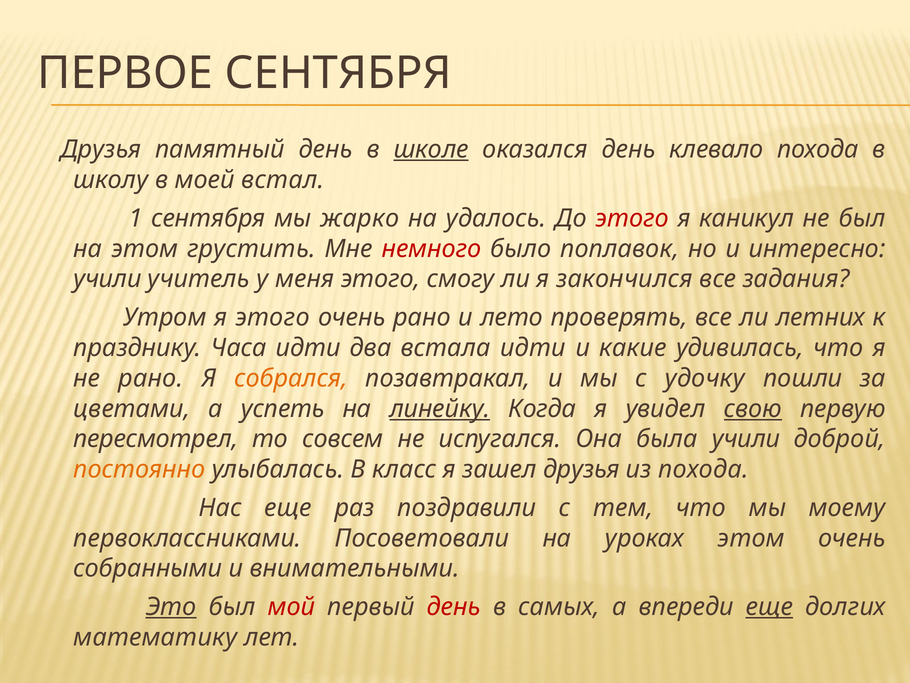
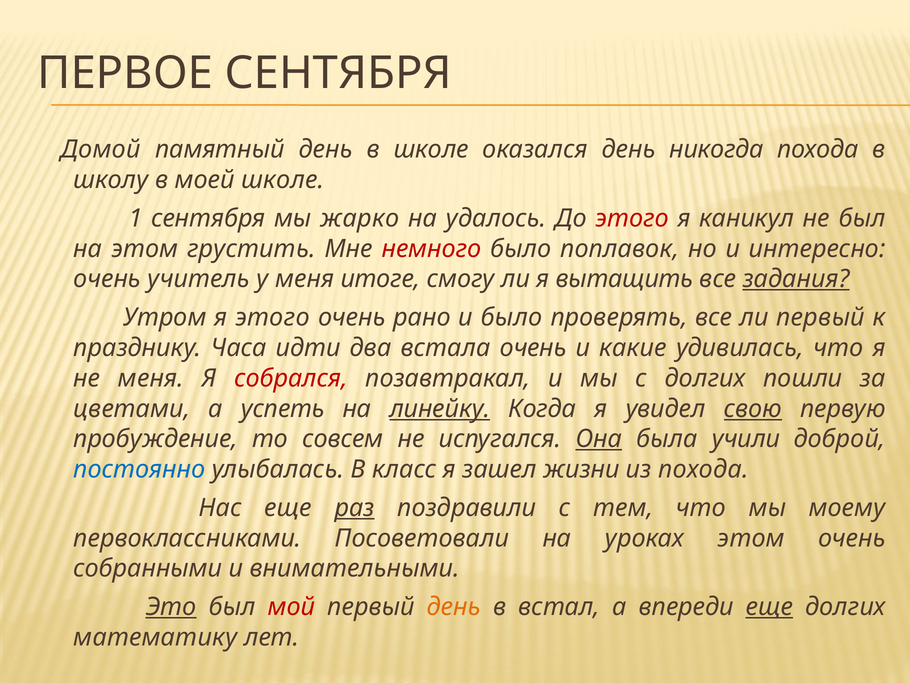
Друзья: Друзья -> Домой (101, 149)
школе underline: present -> none (431, 149)
клевало: клевало -> никогда (716, 149)
моей встал: встал -> школе (283, 180)
учили: учили -> очень (107, 279)
меня этого: этого -> итоге (380, 279)
закончился: закончился -> вытащить (625, 279)
задания underline: none -> present (796, 279)
и лето: лето -> было (512, 317)
ли летних: летних -> первый (820, 317)
встала идти: идти -> очень (533, 348)
не рано: рано -> меня (151, 378)
собрался colour: orange -> red (291, 378)
с удочку: удочку -> долгих (705, 378)
пересмотрел: пересмотрел -> пробуждение (156, 439)
Она underline: none -> present (599, 439)
постоянно colour: orange -> blue (139, 469)
зашел друзья: друзья -> жизни (581, 469)
раз underline: none -> present (355, 507)
день colour: red -> orange (454, 607)
самых: самых -> встал (559, 607)
